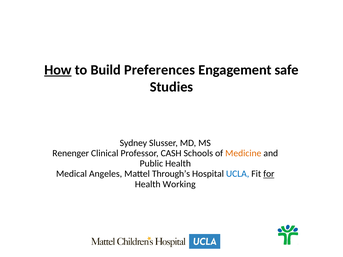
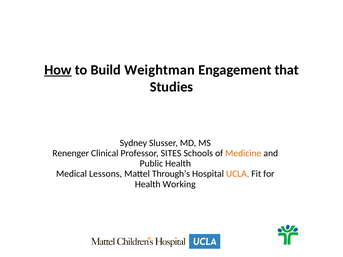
Preferences: Preferences -> Weightman (160, 70)
safe: safe -> that (287, 70)
CASH: CASH -> SITES (171, 153)
Angeles: Angeles -> Lessons (106, 174)
UCLA colour: blue -> orange (238, 174)
for underline: present -> none (269, 174)
